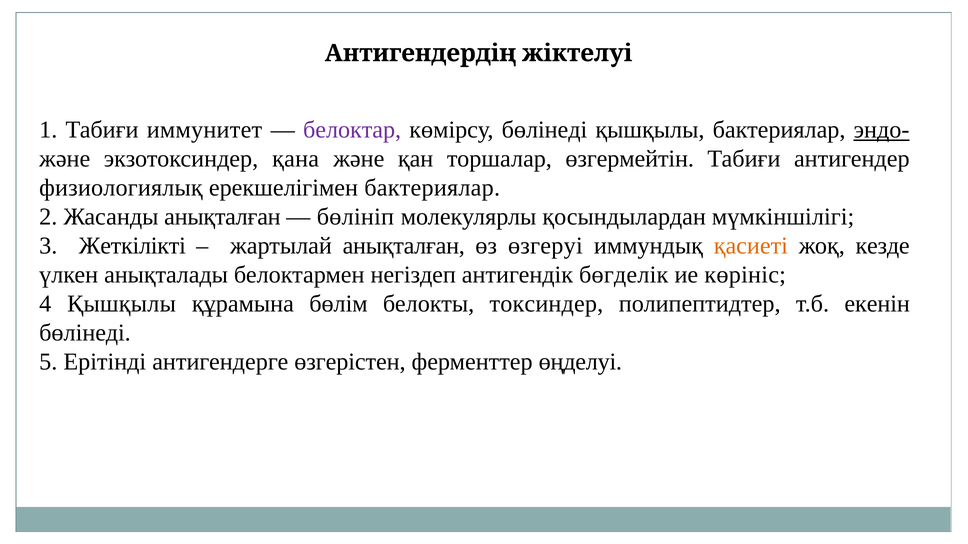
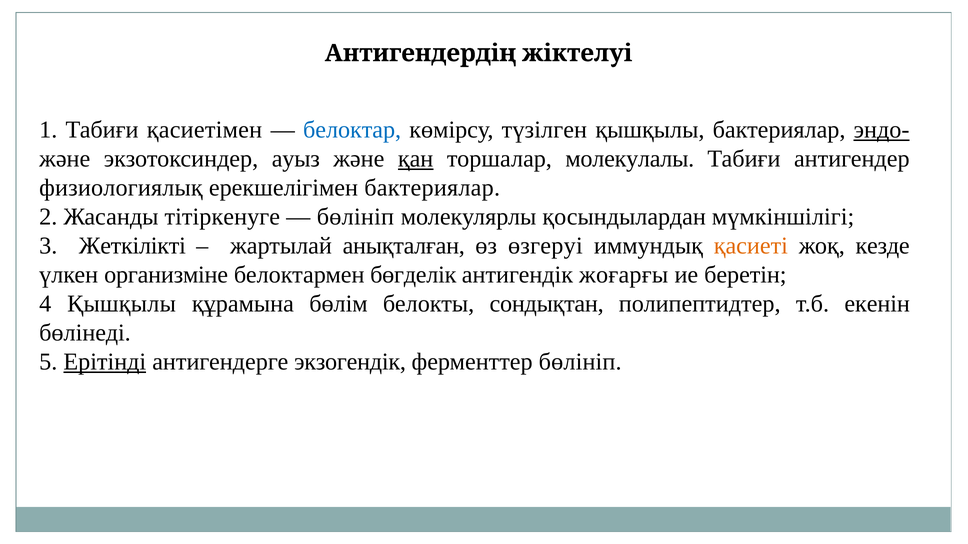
иммунитет: иммунитет -> қасиетімен (204, 130)
белоктар colour: purple -> blue (352, 130)
көмірсу бөлінеді: бөлінеді -> түзілген (544, 130)
қана: қана -> ауыз (296, 159)
қан underline: none -> present (416, 159)
өзгермейтін: өзгермейтін -> молекулалы (630, 159)
Жасанды анықталған: анықталған -> тітіркенуге (222, 217)
анықталады: анықталады -> организміне (166, 275)
негіздеп: негіздеп -> бөгделік (413, 275)
бөгделік: бөгделік -> жоғарғы (624, 275)
көрініс: көрініс -> беретін (745, 275)
токсиндер: токсиндер -> сондықтан (547, 304)
Ерітінді underline: none -> present (105, 362)
өзгерістен: өзгерістен -> экзогендік (350, 362)
ферменттер өңделуі: өңделуі -> бөлініп (580, 362)
